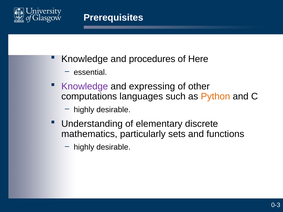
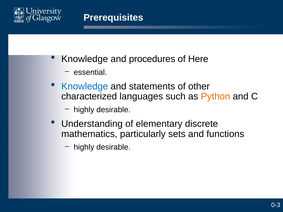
Knowledge colour: purple -> blue (85, 86)
expressing: expressing -> statements (152, 86)
computations: computations -> characterized (89, 97)
